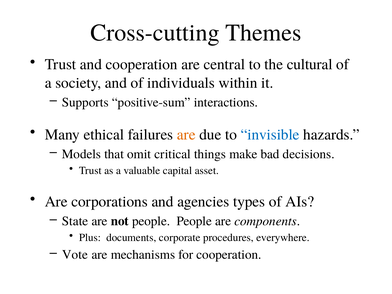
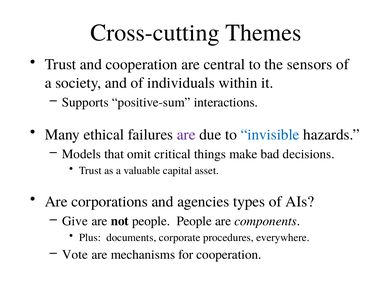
cultural: cultural -> sensors (310, 64)
are colour: orange -> purple (186, 135)
State: State -> Give (75, 221)
